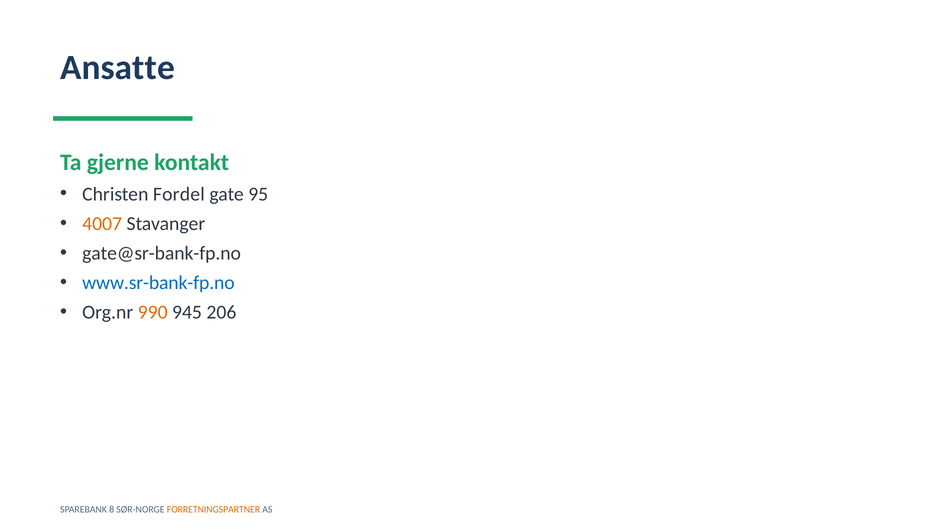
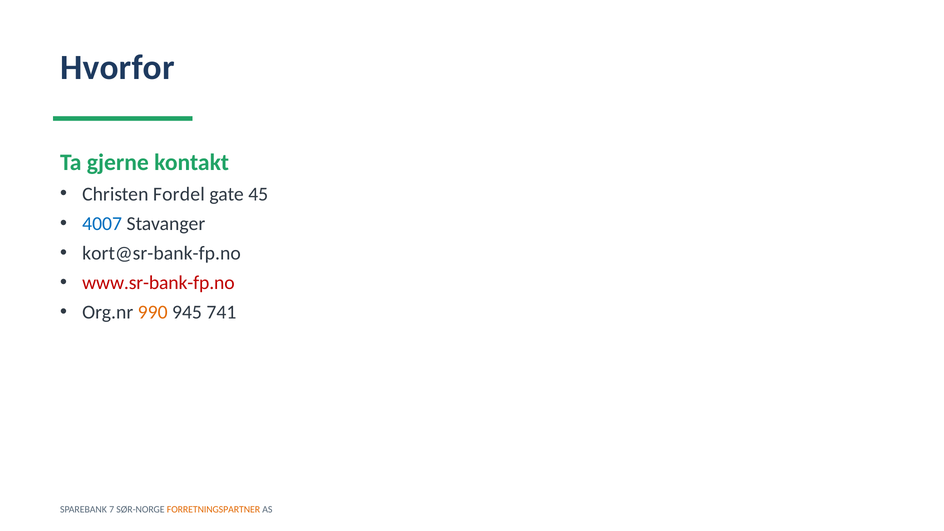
Ansatte: Ansatte -> Hvorfor (117, 67)
95: 95 -> 45 (258, 194)
4007 colour: orange -> blue (102, 224)
gate@sr-bank-fp.no: gate@sr-bank-fp.no -> kort@sr-bank-fp.no (162, 253)
www.sr-bank-fp.no colour: blue -> red (158, 283)
206: 206 -> 741 (221, 312)
8: 8 -> 7 (112, 509)
